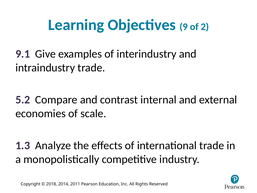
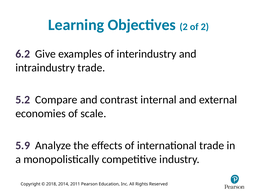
Objectives 9: 9 -> 2 (184, 27)
9.1: 9.1 -> 6.2 (23, 54)
1.3: 1.3 -> 5.9 (23, 145)
